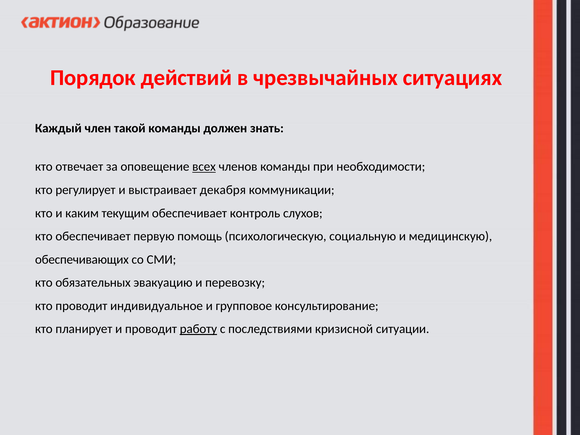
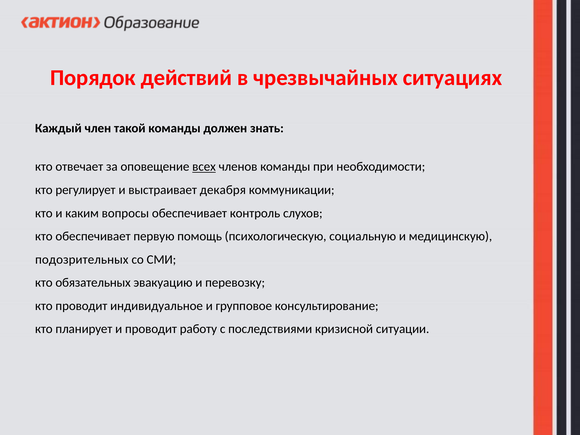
текущим: текущим -> вопросы (125, 213)
обеспечивающих: обеспечивающих -> подозрительных (82, 259)
работу underline: present -> none (198, 329)
